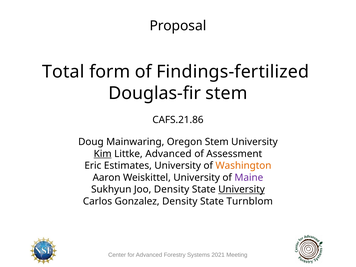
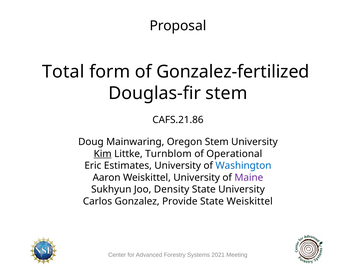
Findings-fertilized: Findings-fertilized -> Gonzalez-fertilized (233, 72)
Littke Advanced: Advanced -> Turnblom (168, 154)
Assessment: Assessment -> Operational (234, 154)
Washington colour: orange -> blue (243, 166)
University underline: present -> none (242, 189)
Gonzalez Density: Density -> Provide (180, 201)
State Turnblom: Turnblom -> Weiskittel (250, 201)
